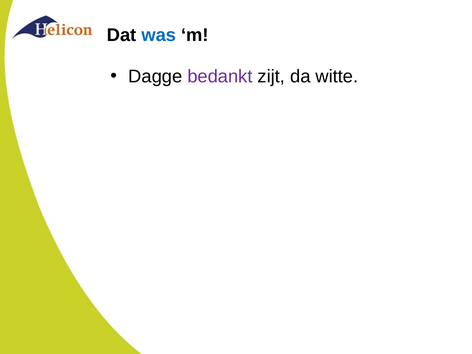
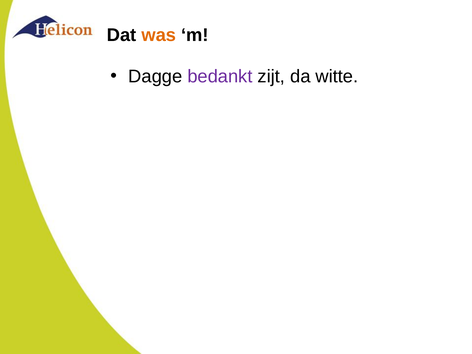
was colour: blue -> orange (159, 35)
